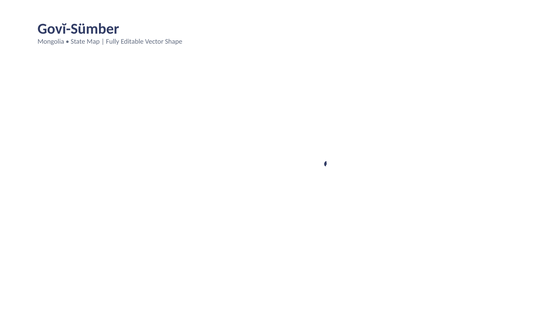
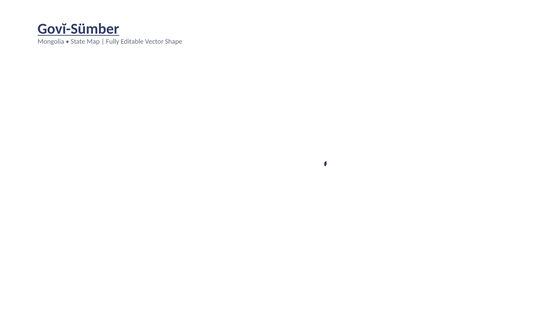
Govĭ-Sümber underline: none -> present (78, 29)
